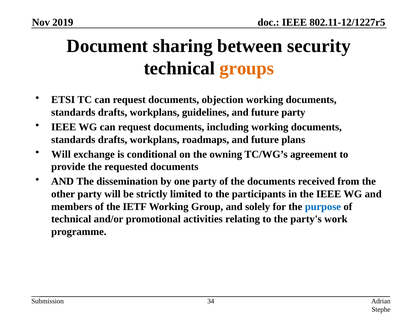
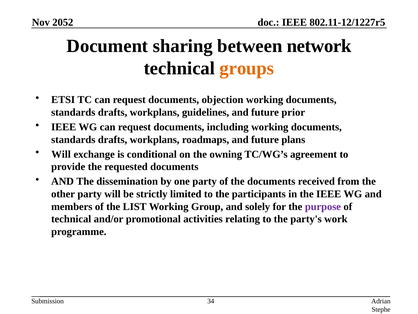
2019: 2019 -> 2052 (63, 22)
security: security -> network (319, 46)
future party: party -> prior (293, 112)
IETF: IETF -> LIST (135, 206)
purpose colour: blue -> purple (323, 206)
